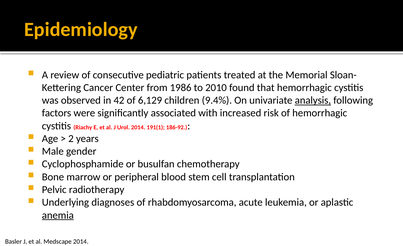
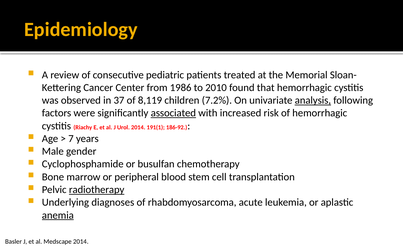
42: 42 -> 37 (119, 100)
6,129: 6,129 -> 8,119 (150, 100)
9.4%: 9.4% -> 7.2% (217, 100)
associated underline: none -> present (173, 113)
2: 2 -> 7 (71, 139)
radiotherapy underline: none -> present (97, 190)
